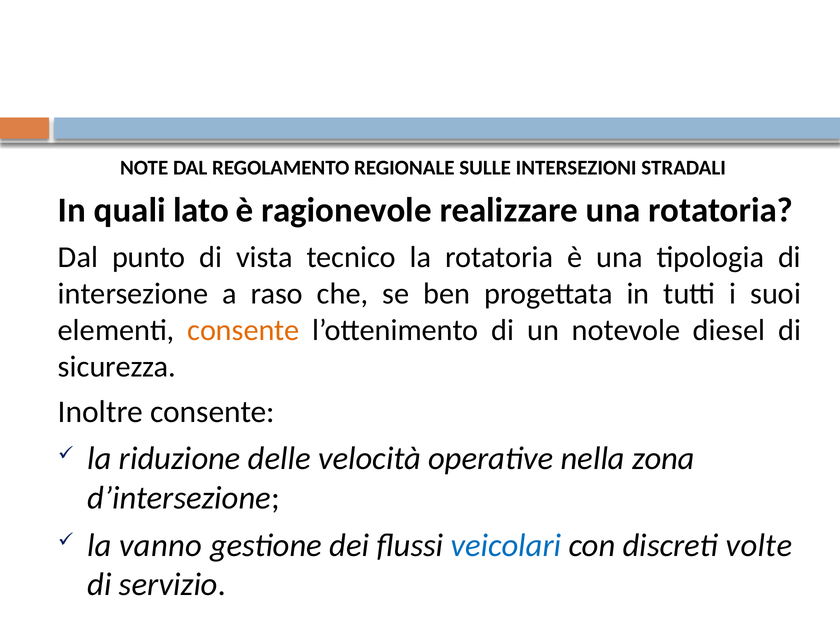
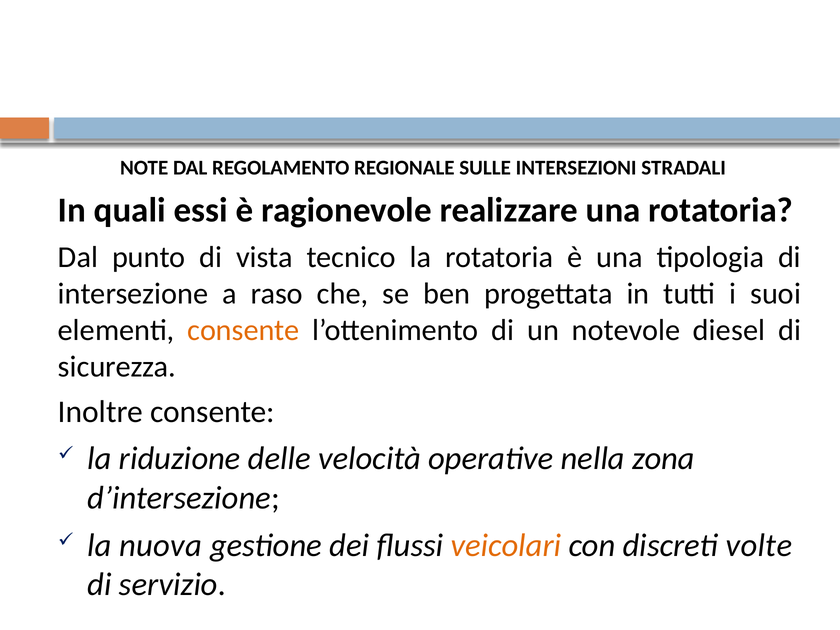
lato: lato -> essi (201, 210)
vanno: vanno -> nuova (161, 545)
veicolari colour: blue -> orange (506, 545)
